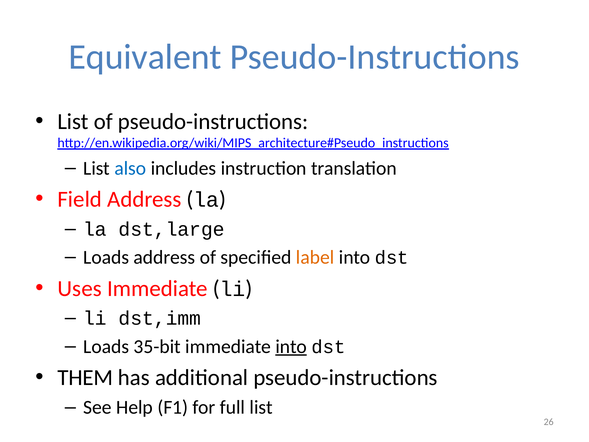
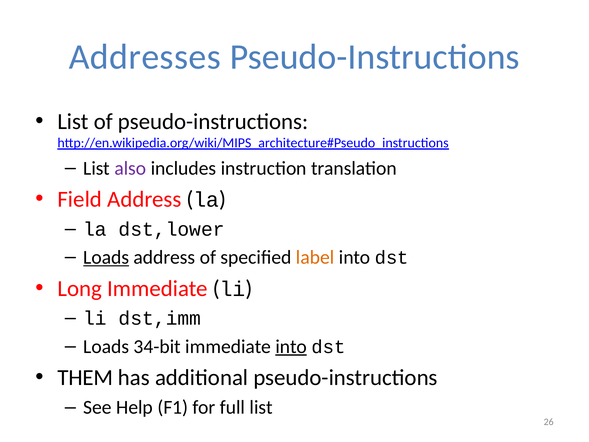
Equivalent: Equivalent -> Addresses (145, 57)
also colour: blue -> purple (130, 168)
dst,large: dst,large -> dst,lower (172, 229)
Loads underline: none -> present (106, 257)
Uses: Uses -> Long (80, 288)
35-bit: 35-bit -> 34-bit (157, 346)
